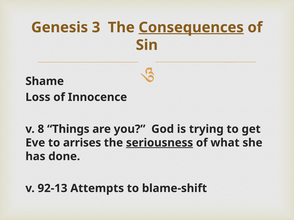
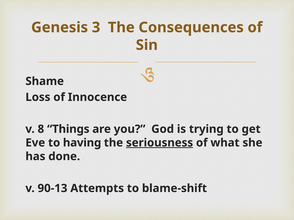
Consequences underline: present -> none (191, 27)
arrises: arrises -> having (82, 143)
92-13: 92-13 -> 90-13 (53, 189)
